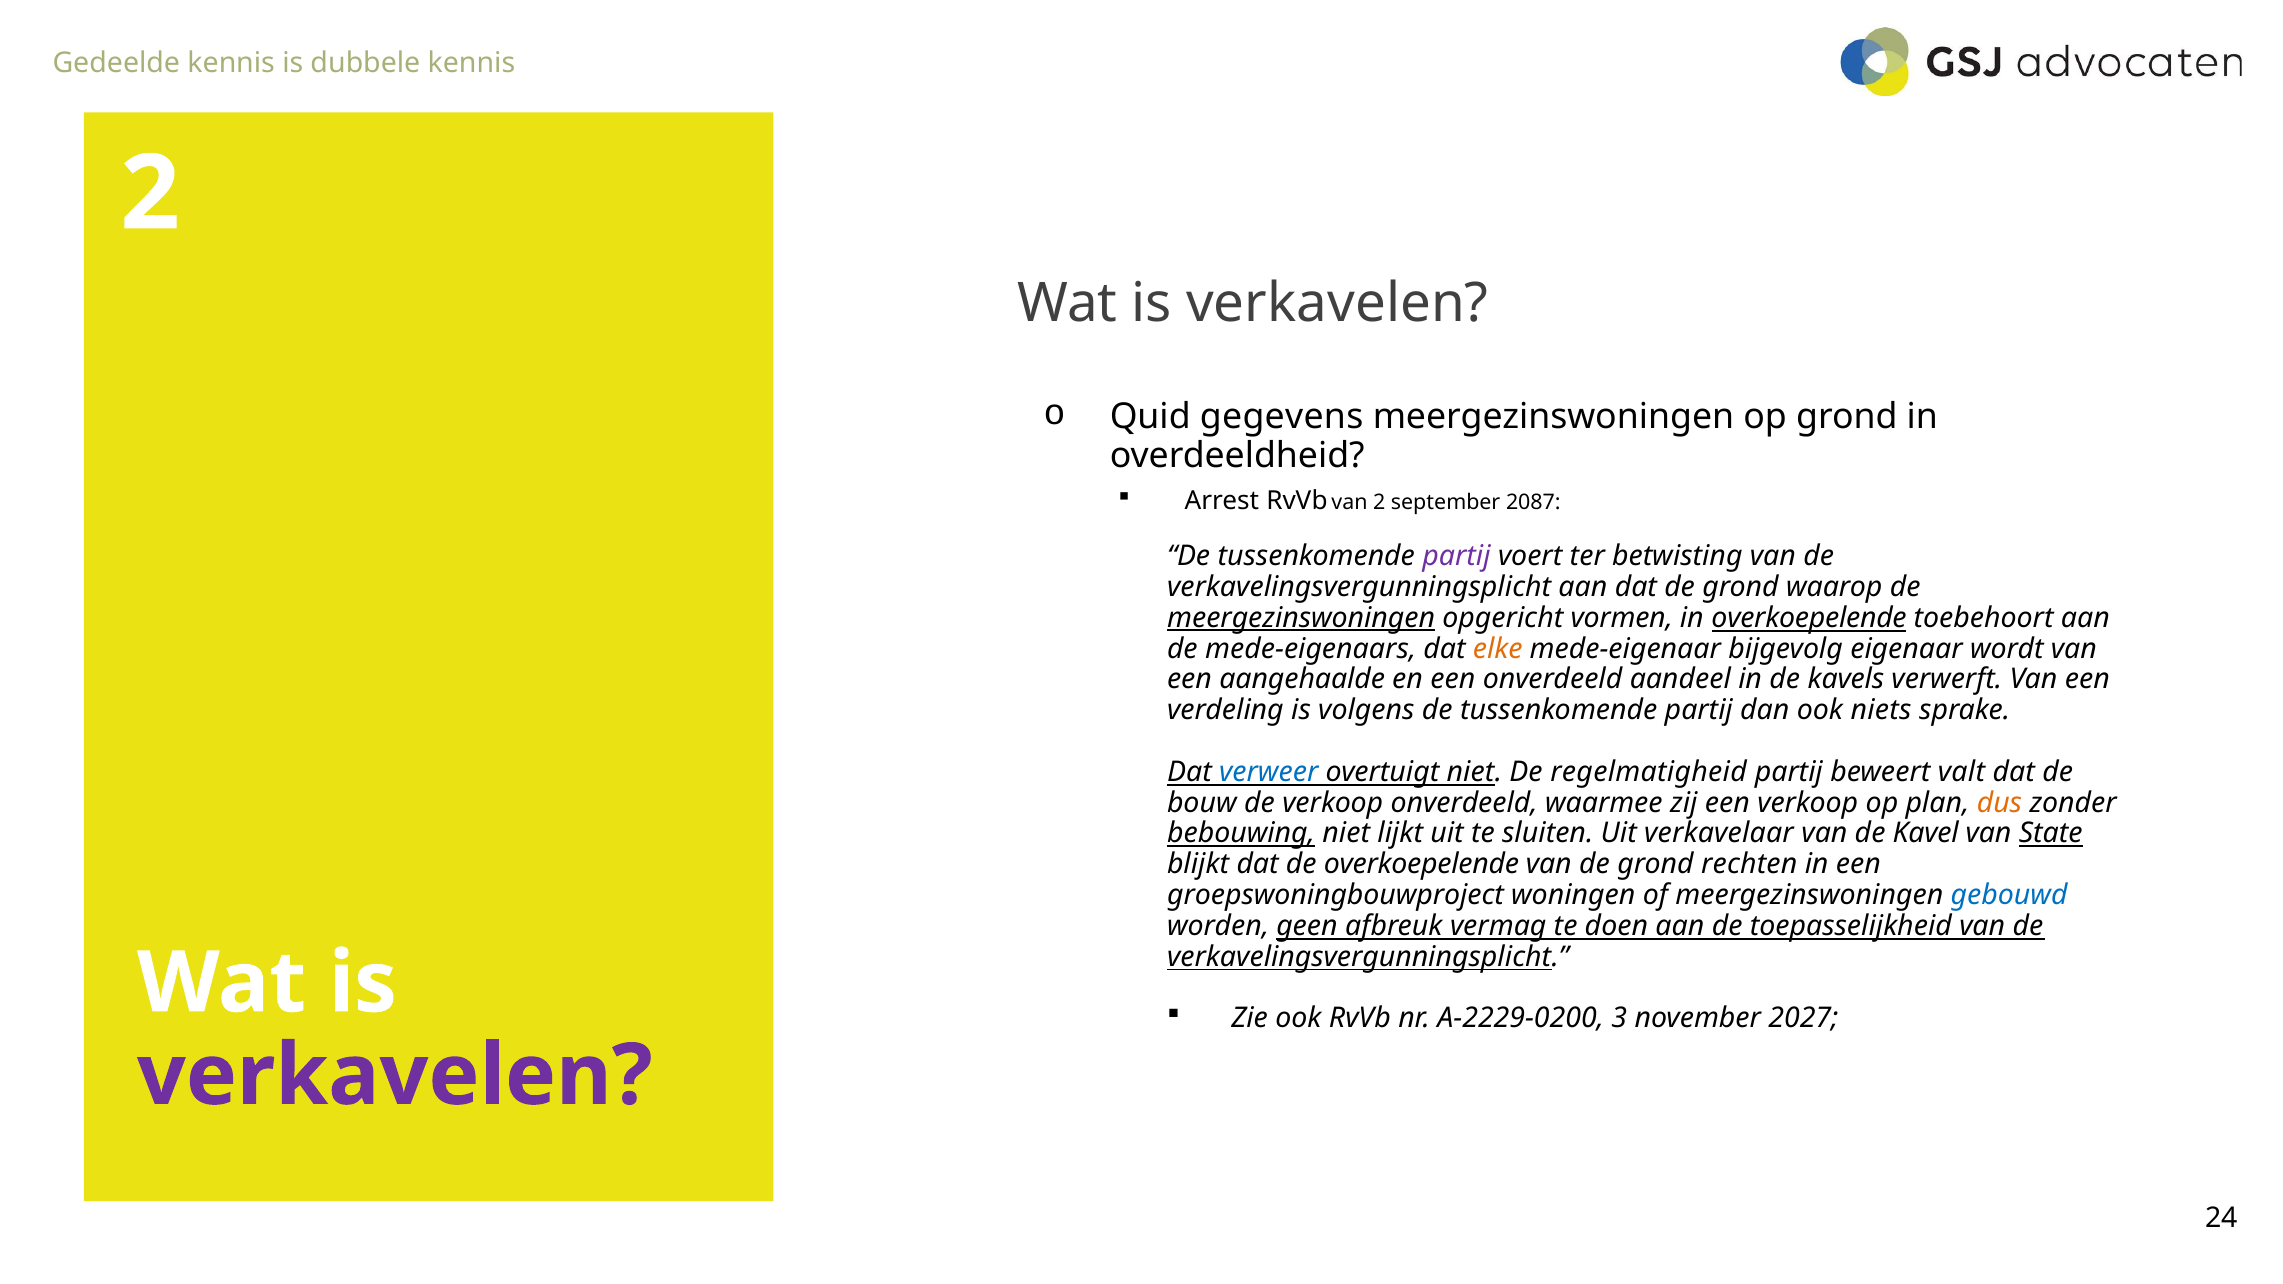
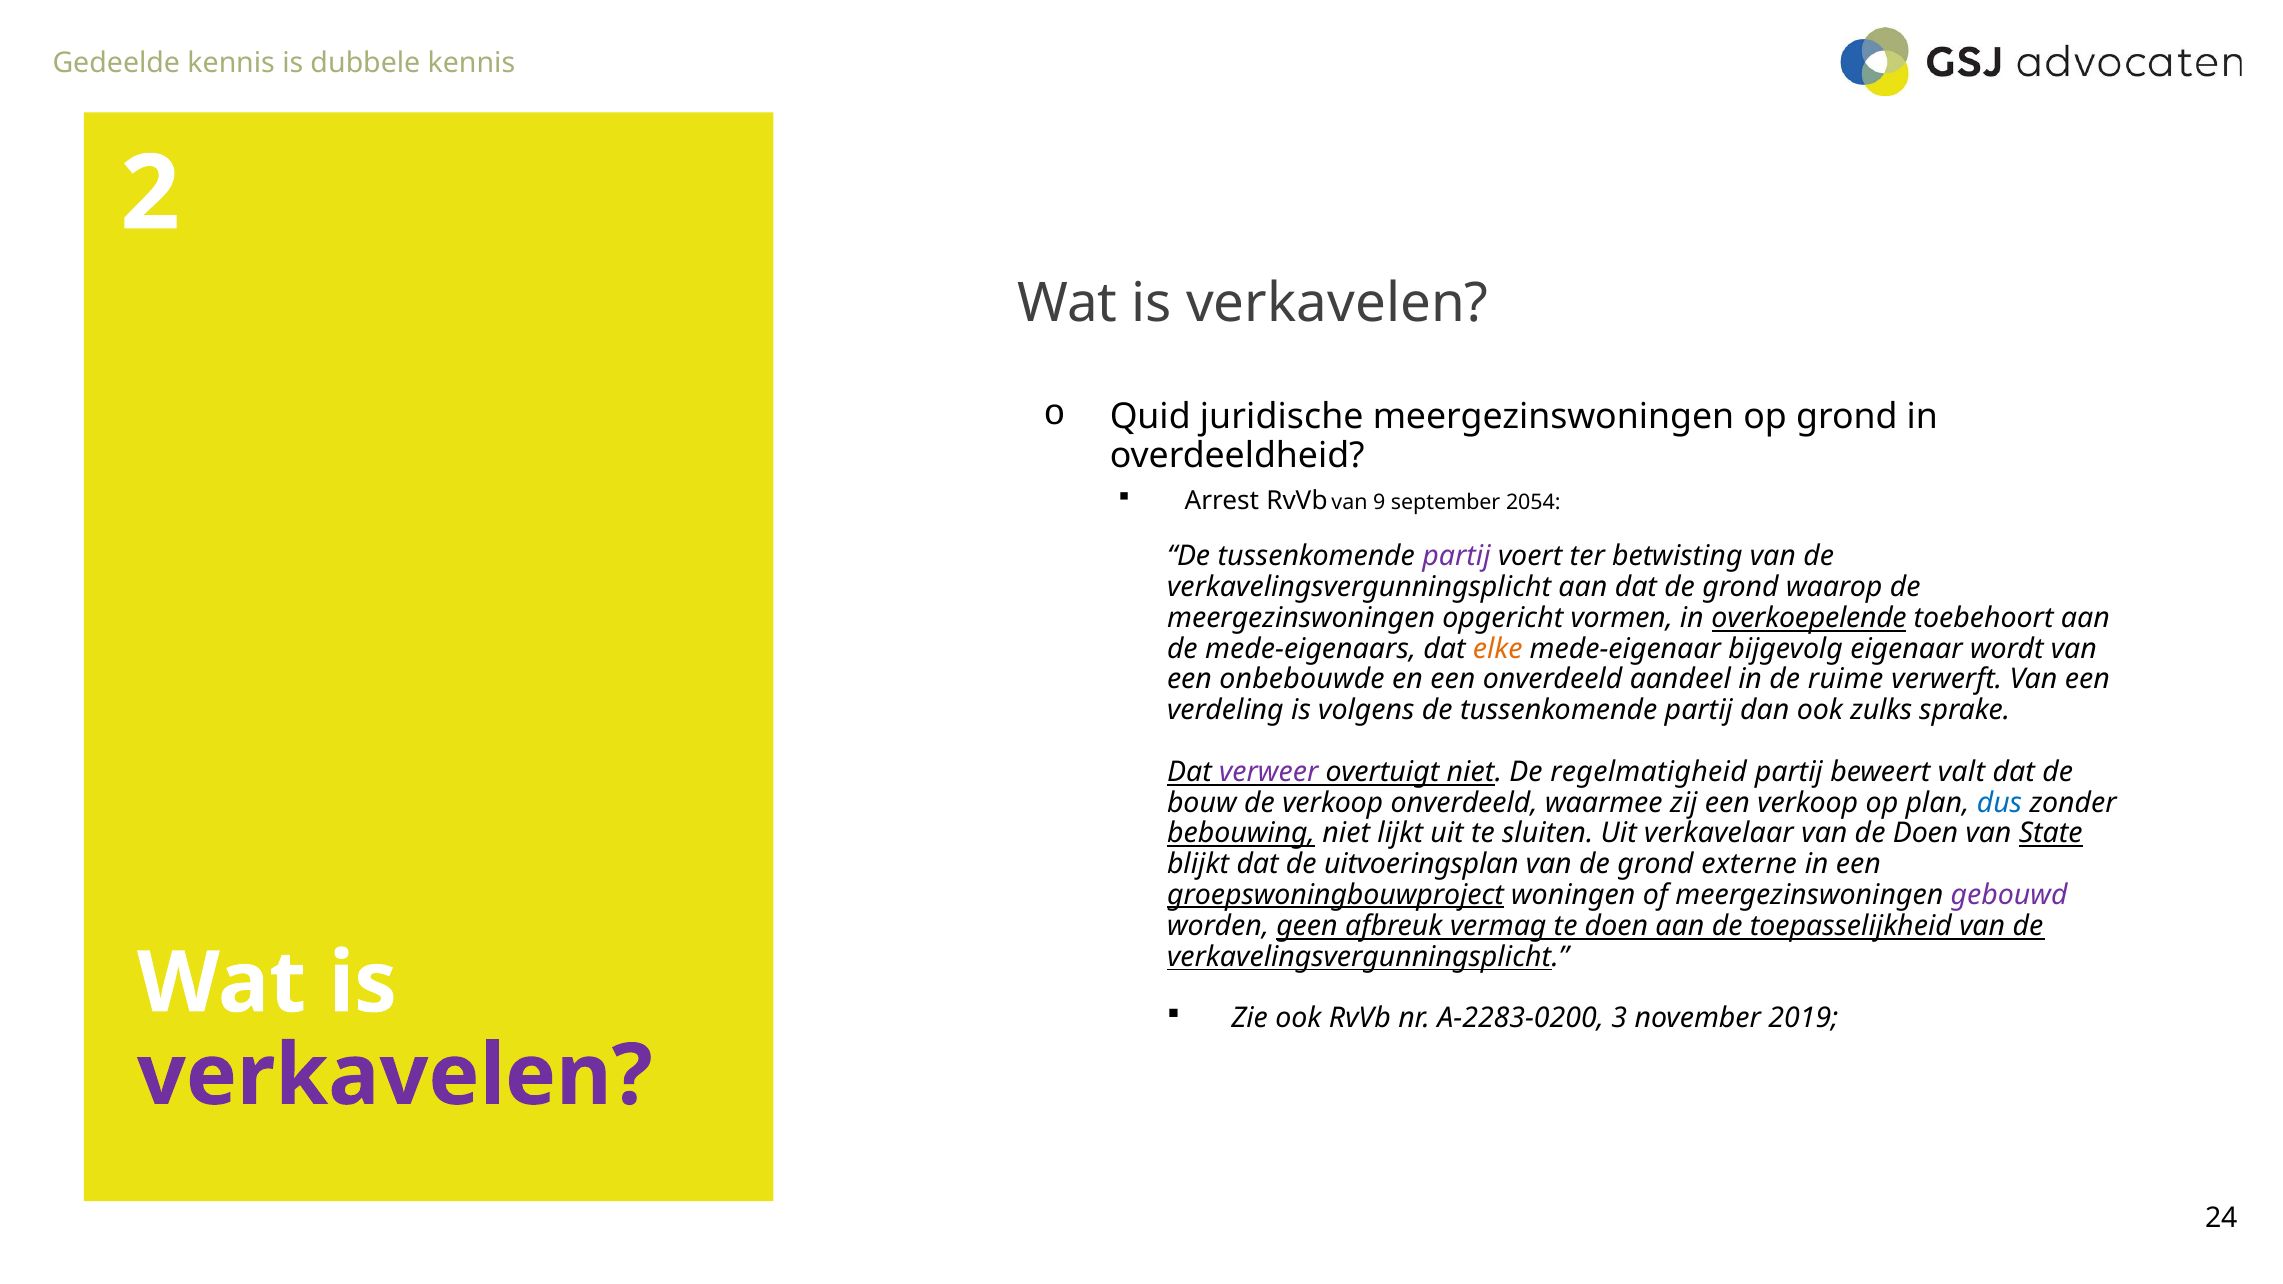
gegevens: gegevens -> juridische (1282, 417)
van 2: 2 -> 9 (1379, 503)
2087: 2087 -> 2054 (1533, 503)
meergezinswoningen underline: present -> none (1301, 618)
aangehaalde: aangehaalde -> onbebouwde (1302, 680)
kavels: kavels -> ruime (1846, 680)
niets: niets -> zulks (1881, 710)
verweer colour: blue -> purple (1269, 772)
dus colour: orange -> blue (1999, 803)
de Kavel: Kavel -> Doen (1926, 834)
de overkoepelende: overkoepelende -> uitvoeringsplan (1421, 864)
rechten: rechten -> externe (1749, 864)
groepswoningbouwproject underline: none -> present (1336, 895)
gebouwd colour: blue -> purple (2009, 895)
A-2229-0200: A-2229-0200 -> A-2283-0200 (1521, 1018)
2027: 2027 -> 2019 (1803, 1018)
